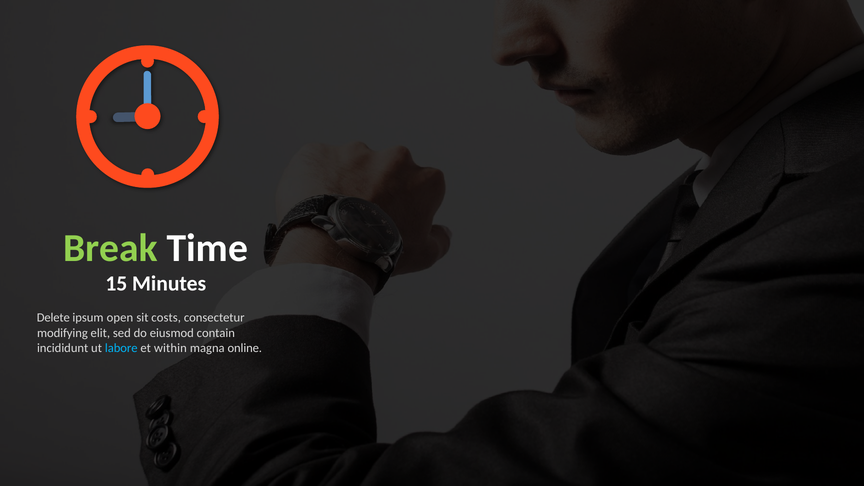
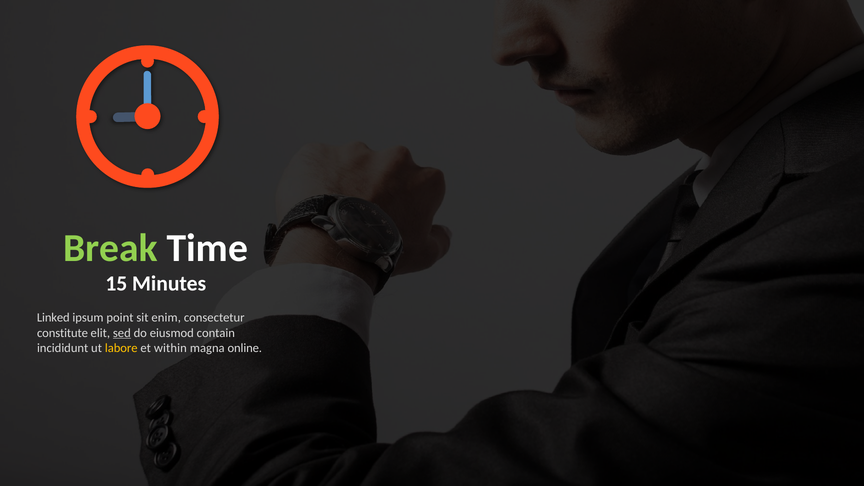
Delete: Delete -> Linked (53, 318)
open: open -> point (120, 318)
costs: costs -> enim (166, 318)
modifying: modifying -> constitute (62, 333)
sed underline: none -> present (122, 333)
labore colour: light blue -> yellow (121, 348)
